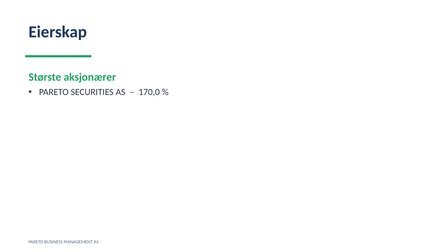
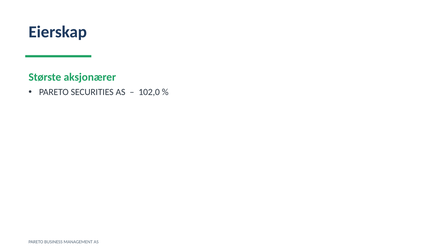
170,0: 170,0 -> 102,0 (149, 92)
